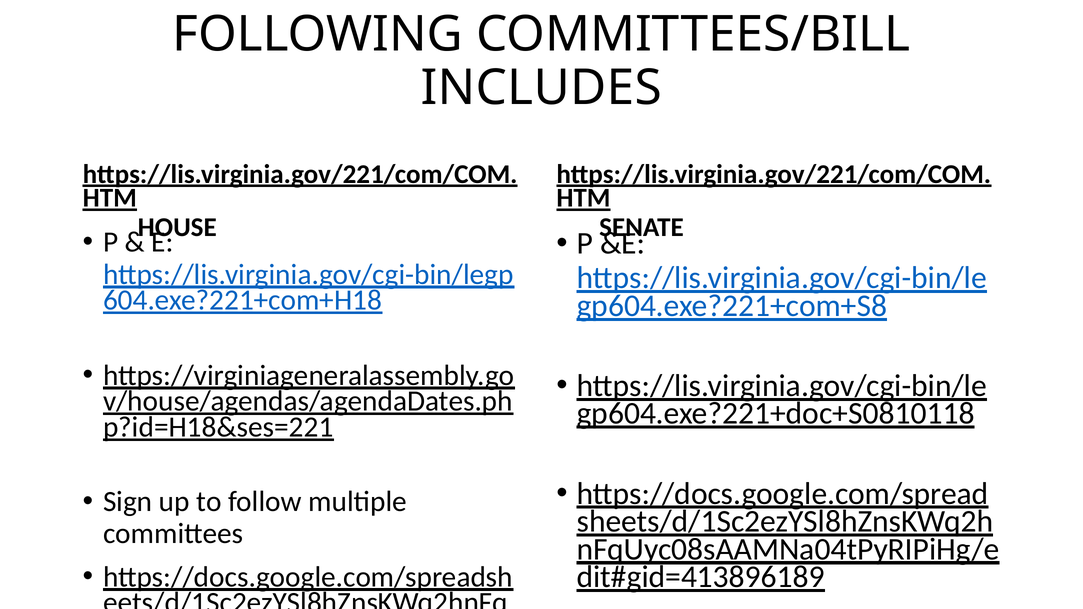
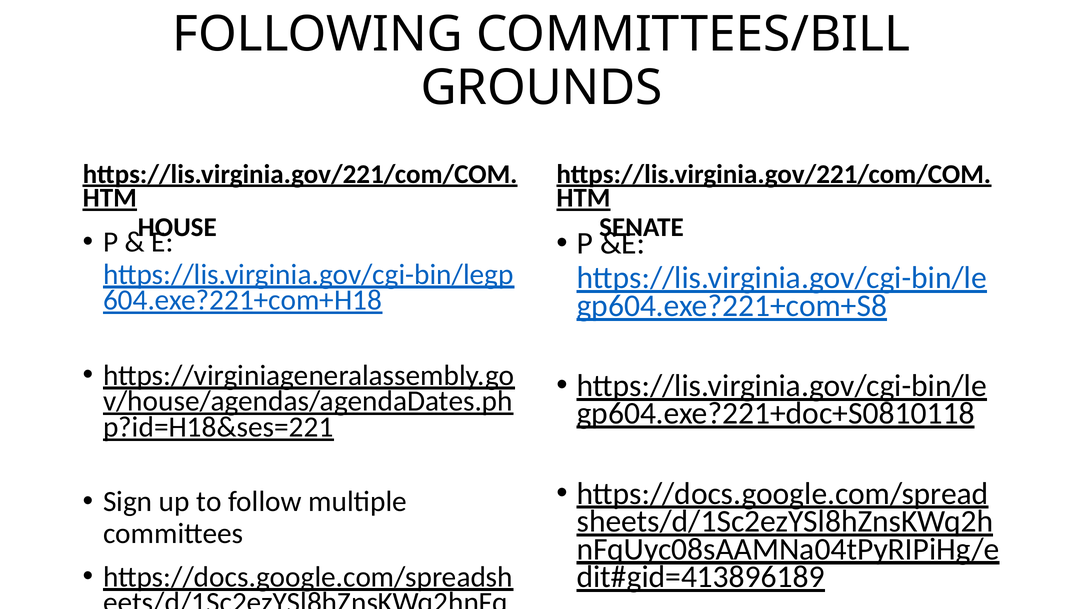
INCLUDES: INCLUDES -> GROUNDS (542, 88)
